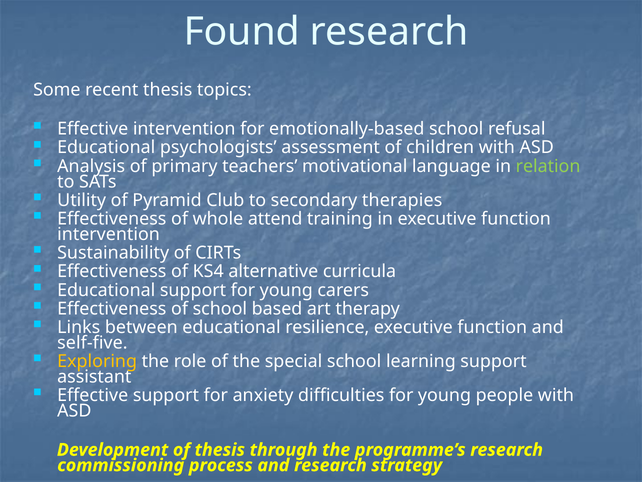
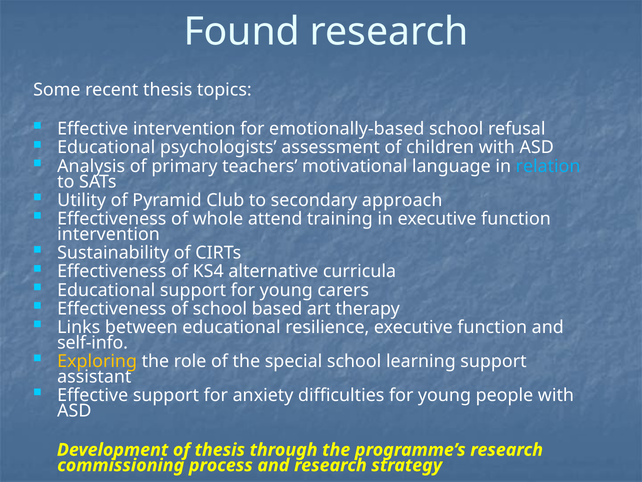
relation colour: light green -> light blue (548, 166)
therapies: therapies -> approach (402, 200)
self-five: self-five -> self-info (93, 342)
